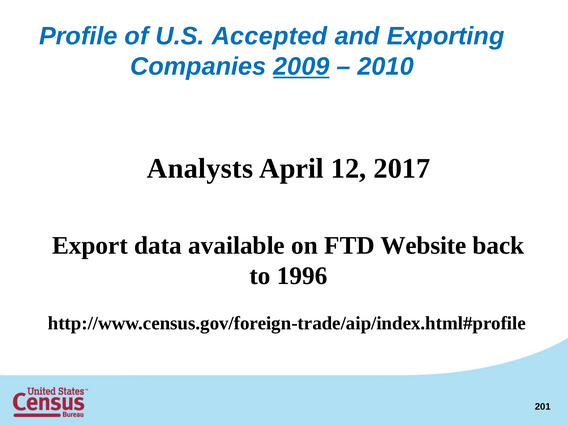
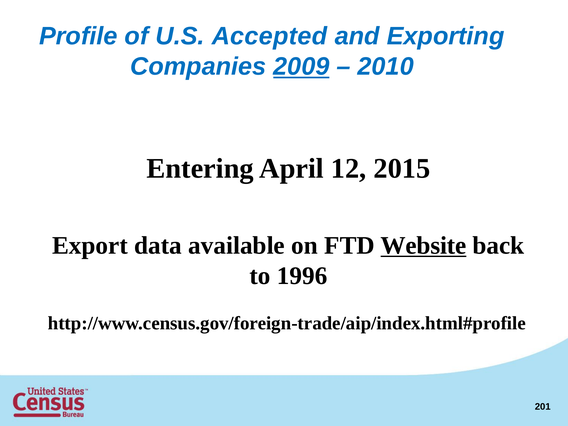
Analysts: Analysts -> Entering (200, 169)
2017: 2017 -> 2015 (402, 169)
Website underline: none -> present (423, 245)
